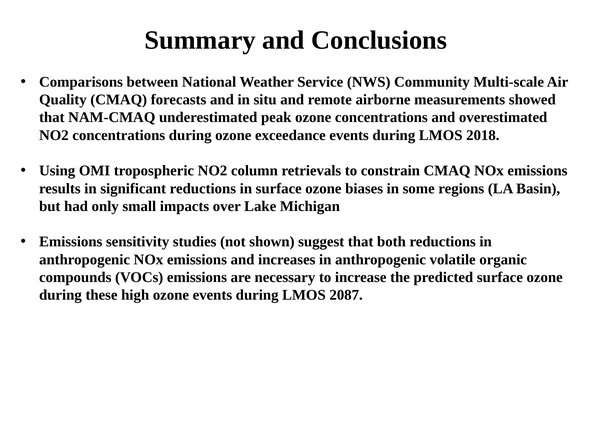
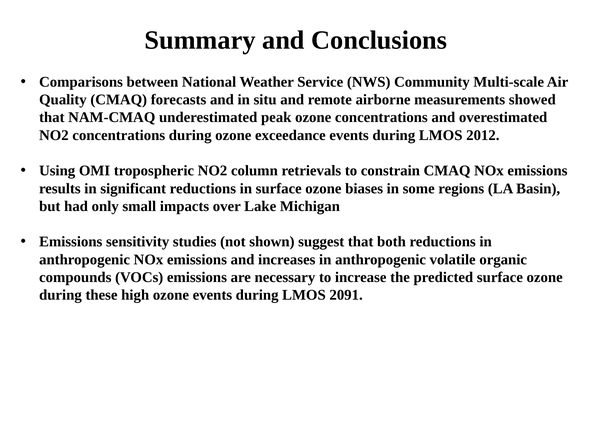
2018: 2018 -> 2012 (483, 135)
2087: 2087 -> 2091 (346, 295)
